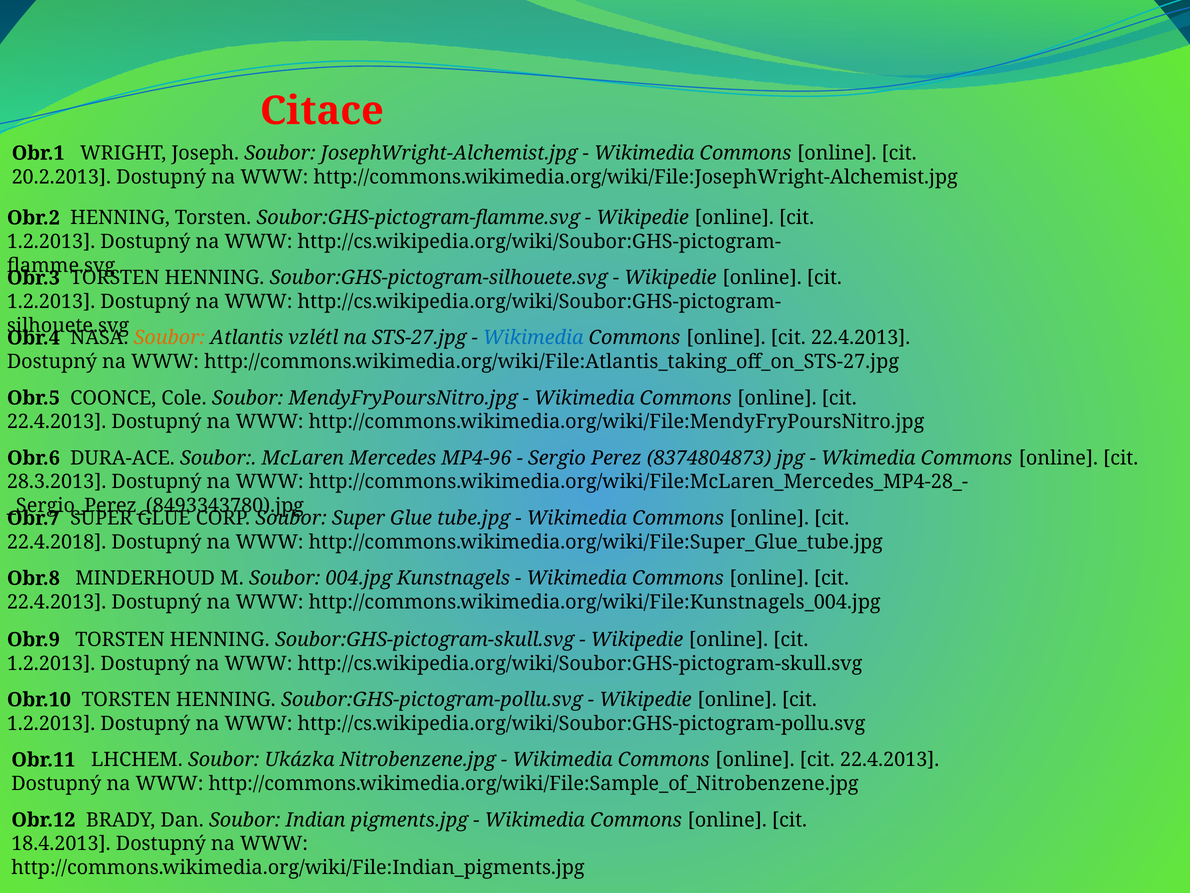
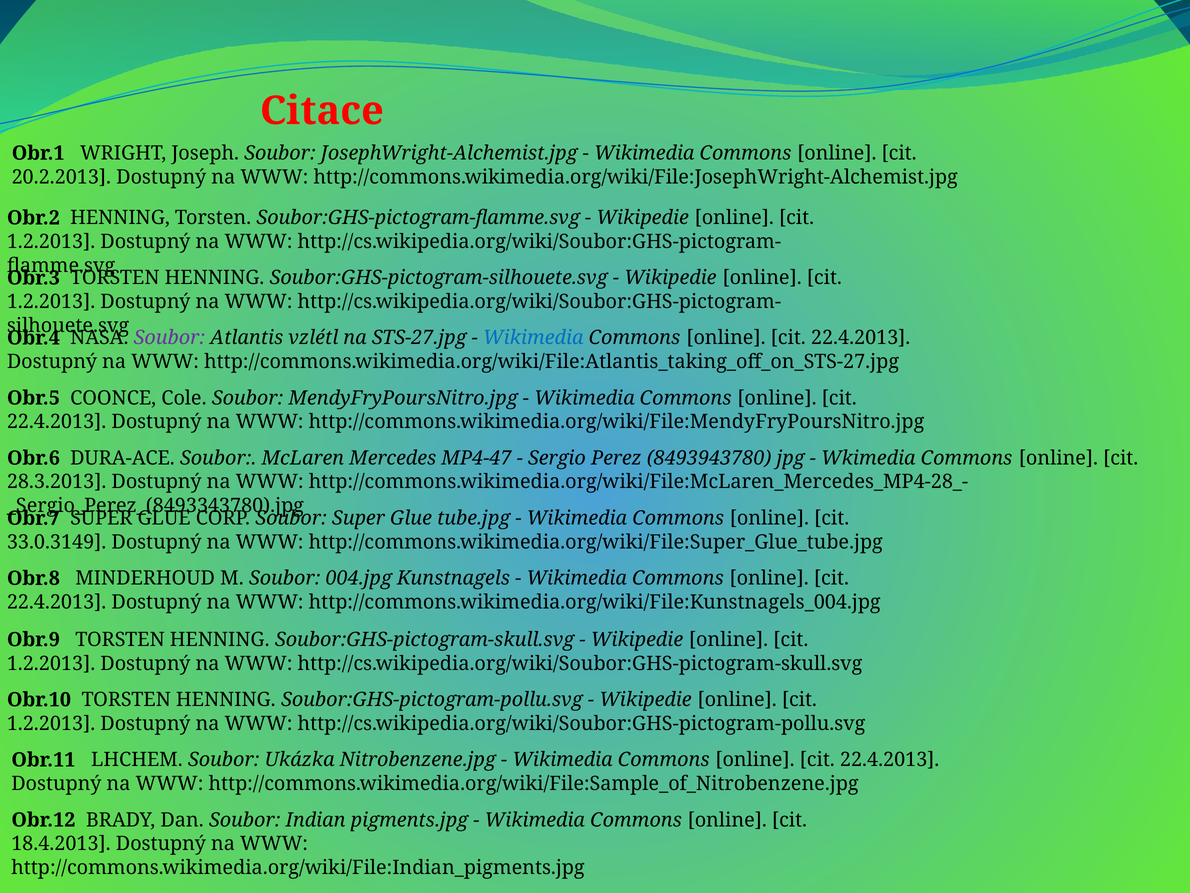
Soubor colour: orange -> purple (169, 338)
MP4-96: MP4-96 -> MP4-47 (476, 458)
8374804873: 8374804873 -> 8493943780 (709, 458)
22.4.2018: 22.4.2018 -> 33.0.3149 (57, 542)
